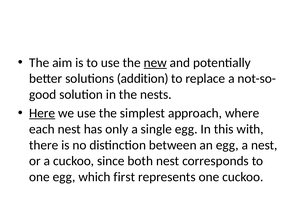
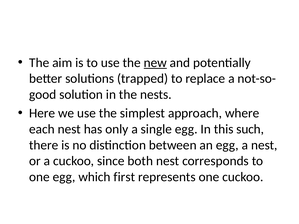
addition: addition -> trapped (143, 79)
Here underline: present -> none (42, 113)
with: with -> such (250, 129)
